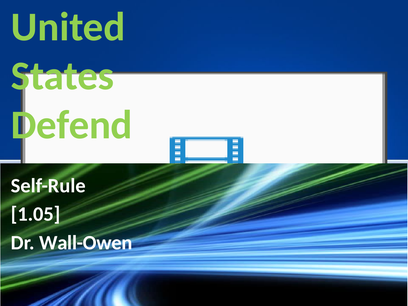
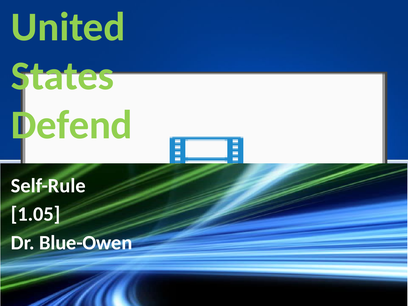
Wall-Owen: Wall-Owen -> Blue-Owen (86, 243)
